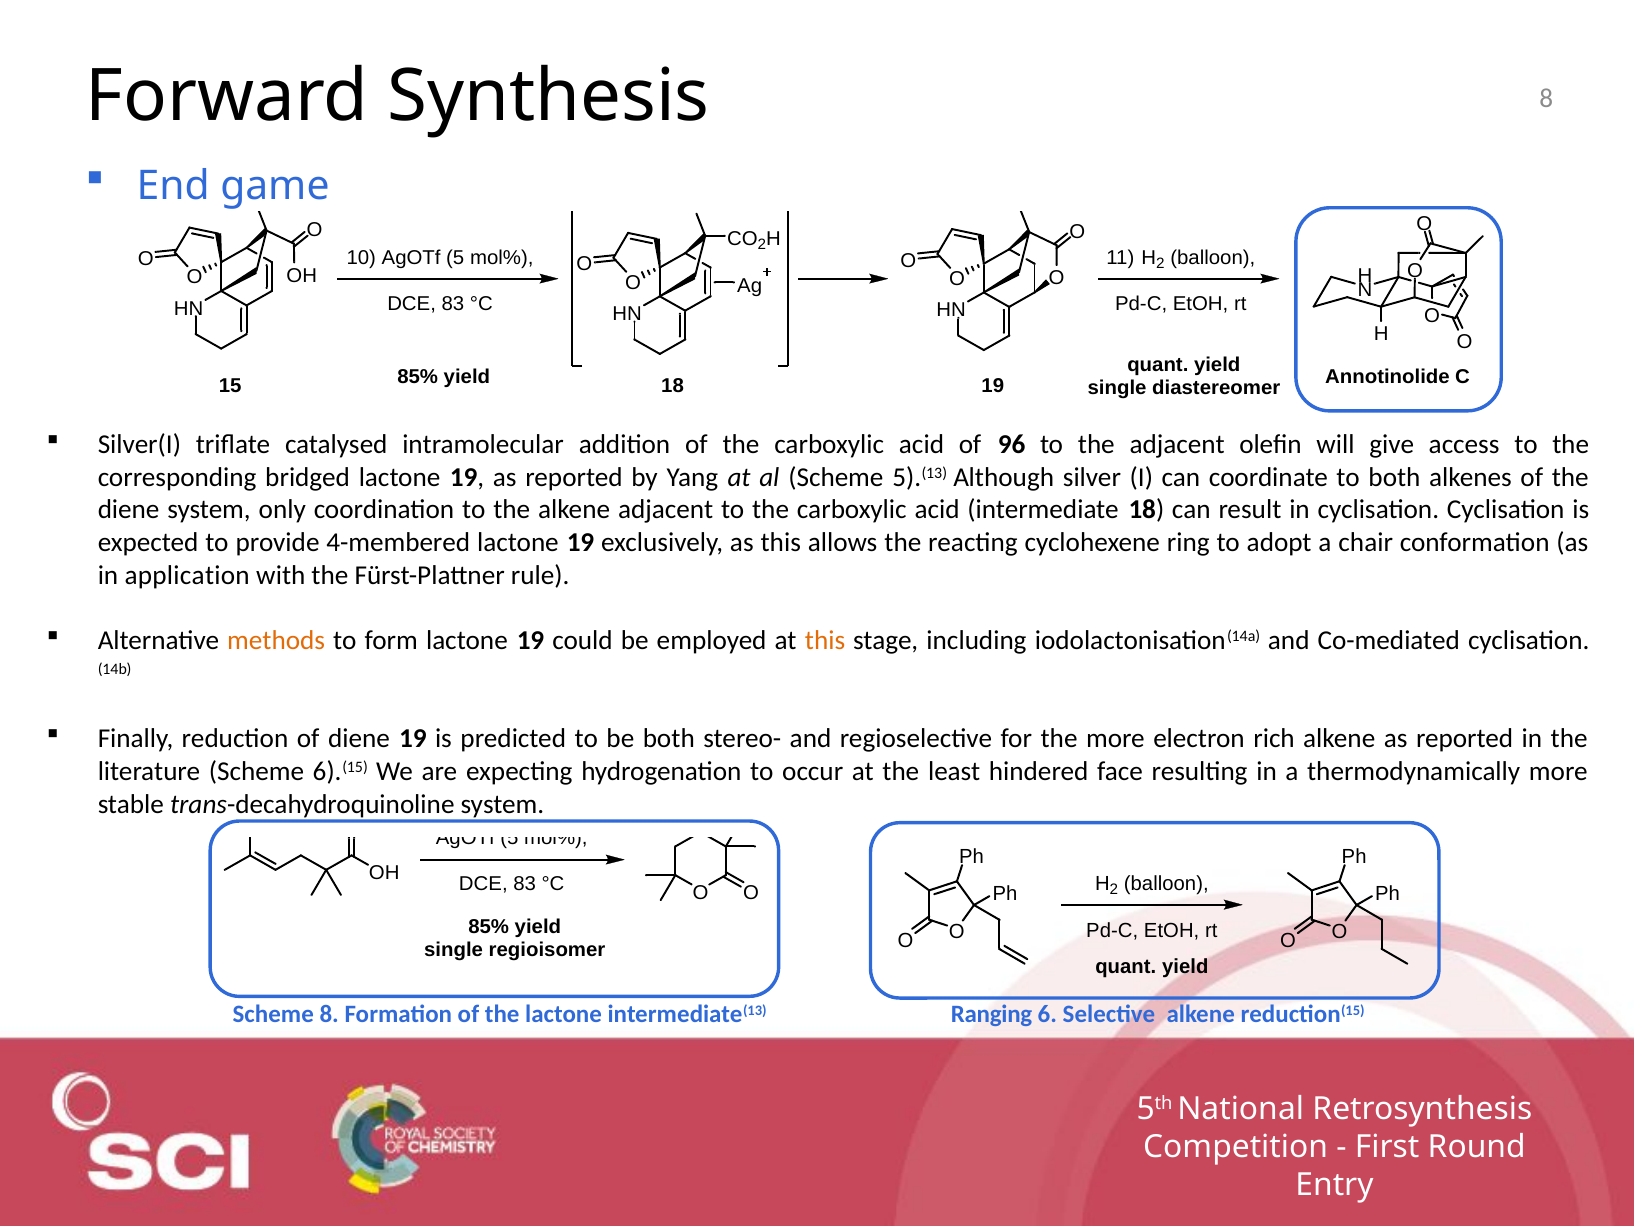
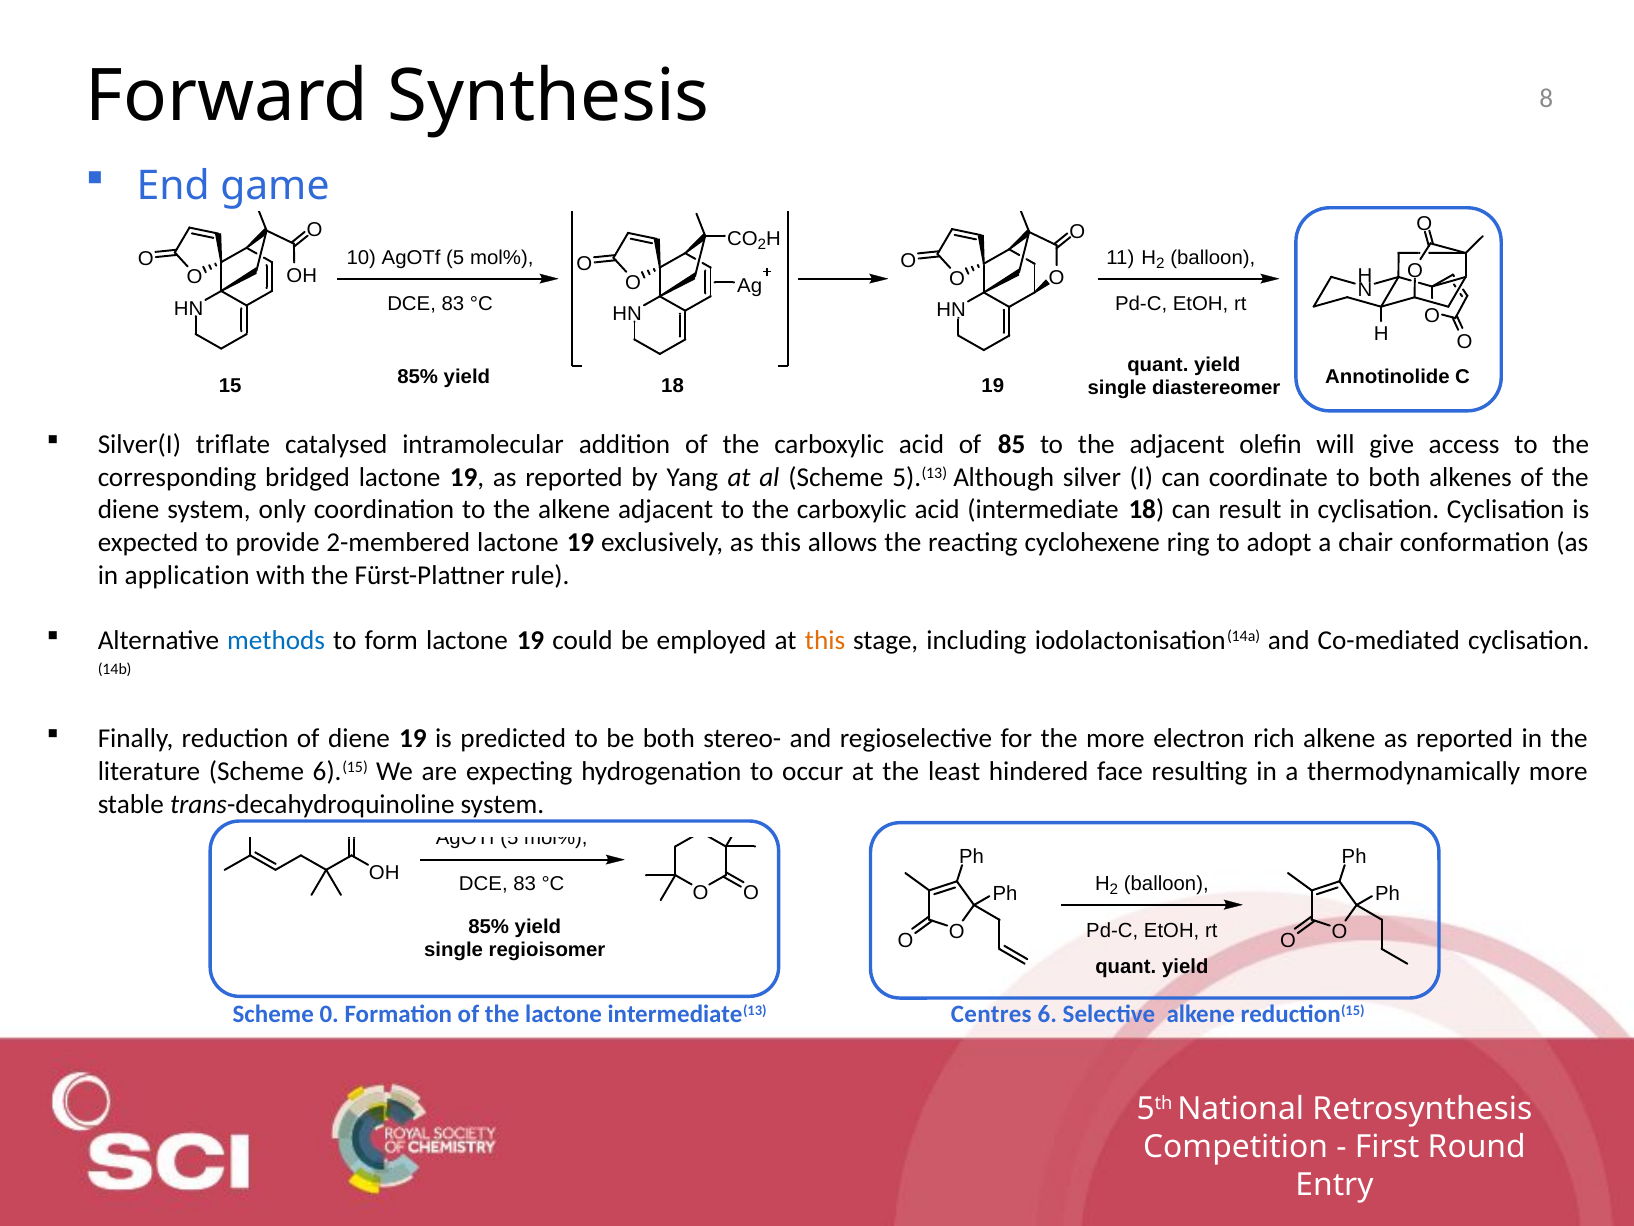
96: 96 -> 85 (1012, 444)
4-membered: 4-membered -> 2-membered (398, 542)
methods colour: orange -> blue (276, 640)
Scheme 8: 8 -> 0 (329, 1014)
Ranging: Ranging -> Centres (991, 1014)
